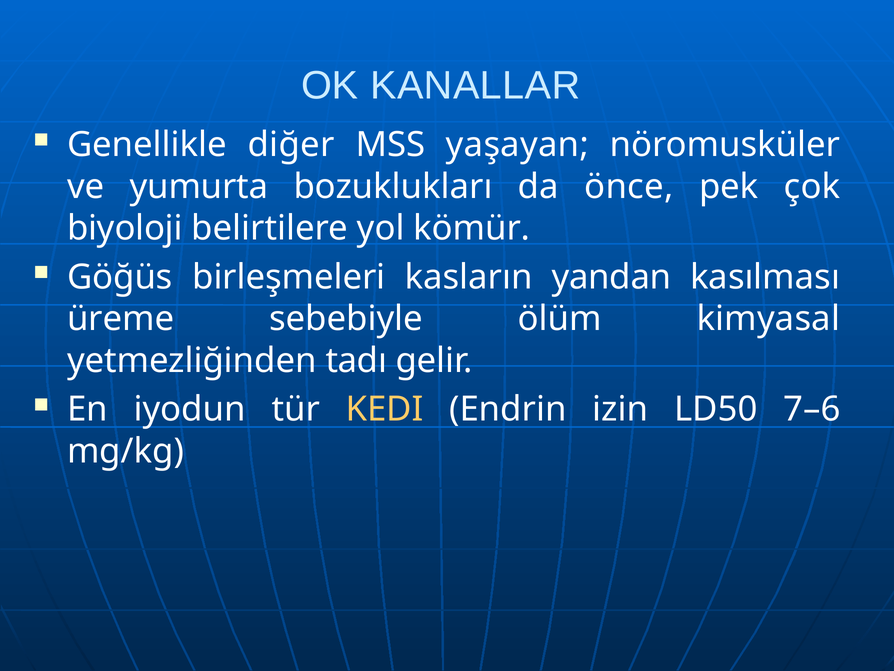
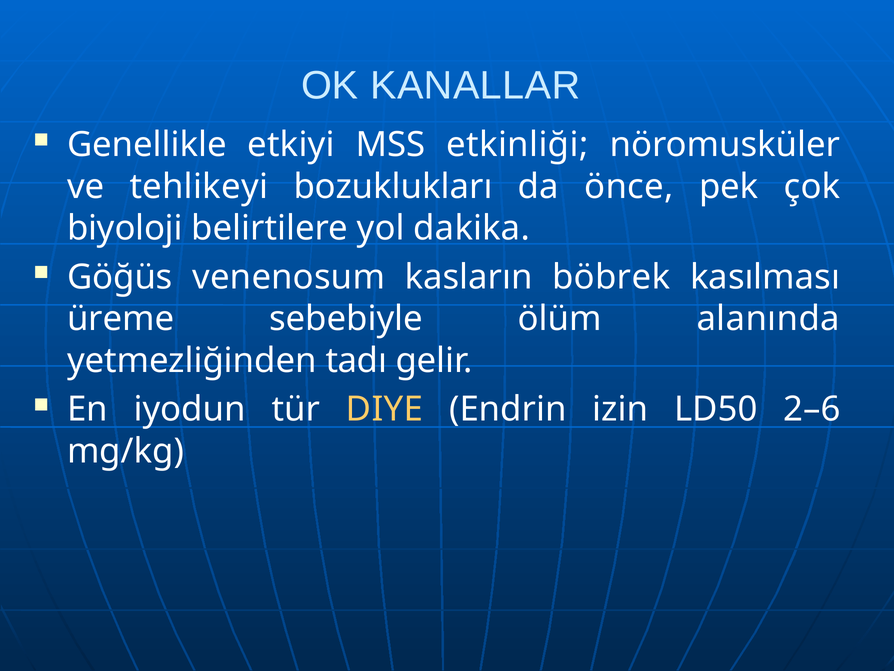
diğer: diğer -> etkiyi (291, 145)
yaşayan: yaşayan -> etkinliği (517, 145)
yumurta: yumurta -> tehlikeyi (199, 187)
kömür: kömür -> dakika (472, 228)
birleşmeleri: birleşmeleri -> venenosum (289, 277)
yandan: yandan -> böbrek (611, 277)
kimyasal: kimyasal -> alanında (768, 319)
KEDI: KEDI -> DIYE (384, 409)
7–6: 7–6 -> 2–6 (812, 409)
